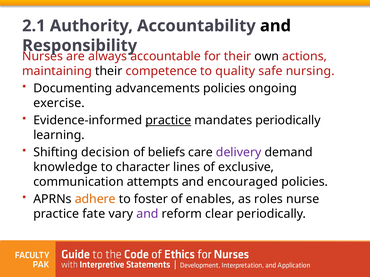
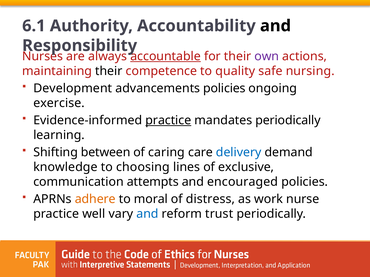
2.1: 2.1 -> 6.1 (34, 26)
accountable underline: none -> present (166, 56)
own colour: black -> purple (267, 56)
Documenting: Documenting -> Development (73, 88)
decision: decision -> between (106, 153)
beliefs: beliefs -> caring (167, 153)
delivery colour: purple -> blue (239, 153)
character: character -> choosing (143, 167)
foster: foster -> moral (151, 199)
enables: enables -> distress (210, 199)
roles: roles -> work (269, 199)
fate: fate -> well (94, 214)
and colour: purple -> blue (147, 214)
clear: clear -> trust (219, 214)
